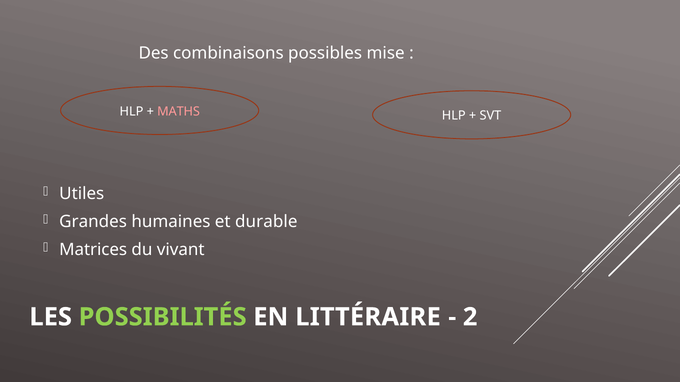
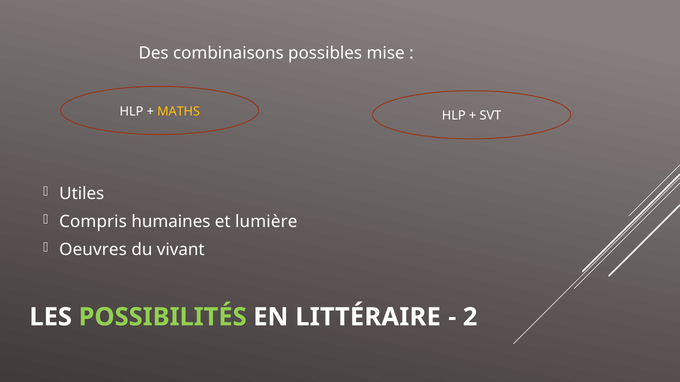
MATHS colour: pink -> yellow (179, 111)
Grandes: Grandes -> Compris (93, 222)
durable: durable -> lumière (266, 222)
Matrices: Matrices -> Oeuvres (93, 250)
